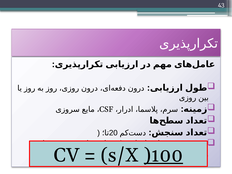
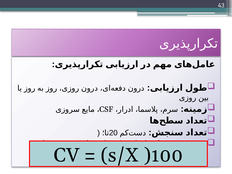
)100 underline: present -> none (163, 155)
